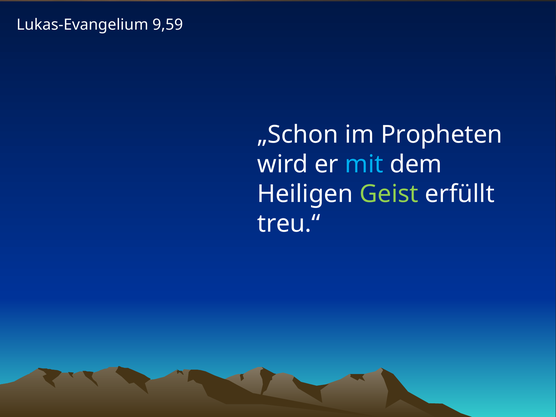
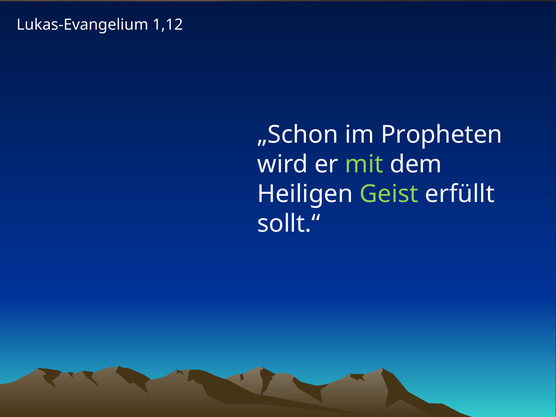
9,59: 9,59 -> 1,12 (168, 25)
mit colour: light blue -> light green (364, 164)
treu.“: treu.“ -> sollt.“ (289, 224)
